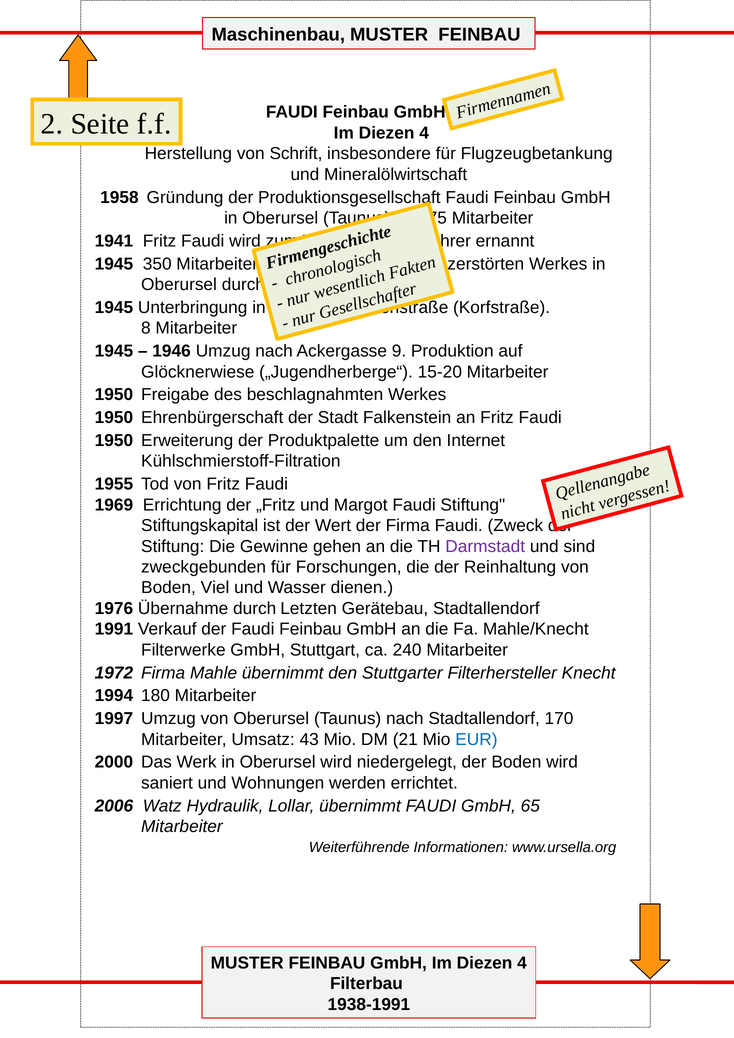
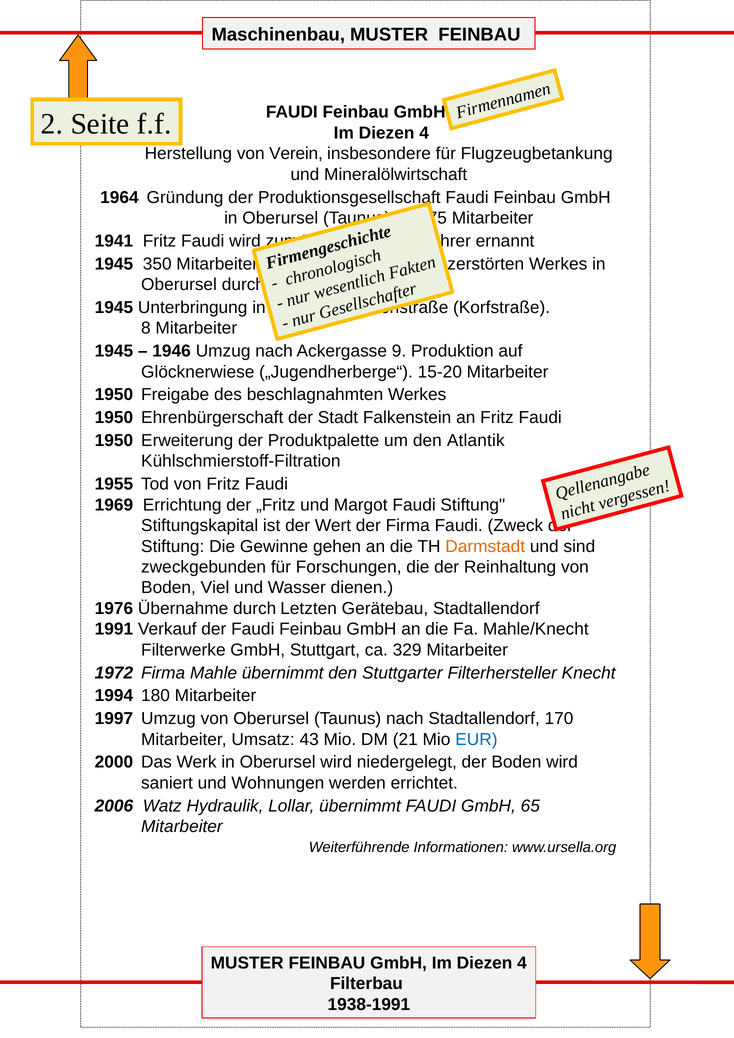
Schrift: Schrift -> Verein (296, 154)
1958: 1958 -> 1964 (119, 197)
Internet: Internet -> Atlantik (476, 441)
Darmstadt colour: purple -> orange (485, 546)
240: 240 -> 329 (407, 650)
